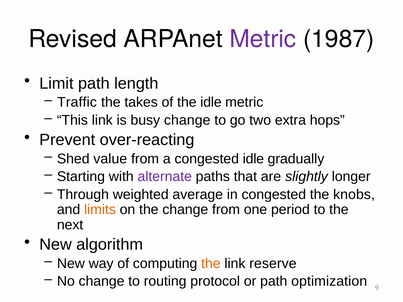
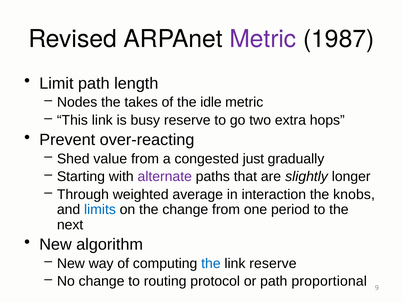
Traffic: Traffic -> Nodes (77, 102)
busy change: change -> reserve (187, 120)
congested idle: idle -> just (253, 159)
in congested: congested -> interaction (274, 195)
limits colour: orange -> blue (100, 210)
the colour: orange -> blue (211, 264)
optimization: optimization -> proportional (329, 282)
